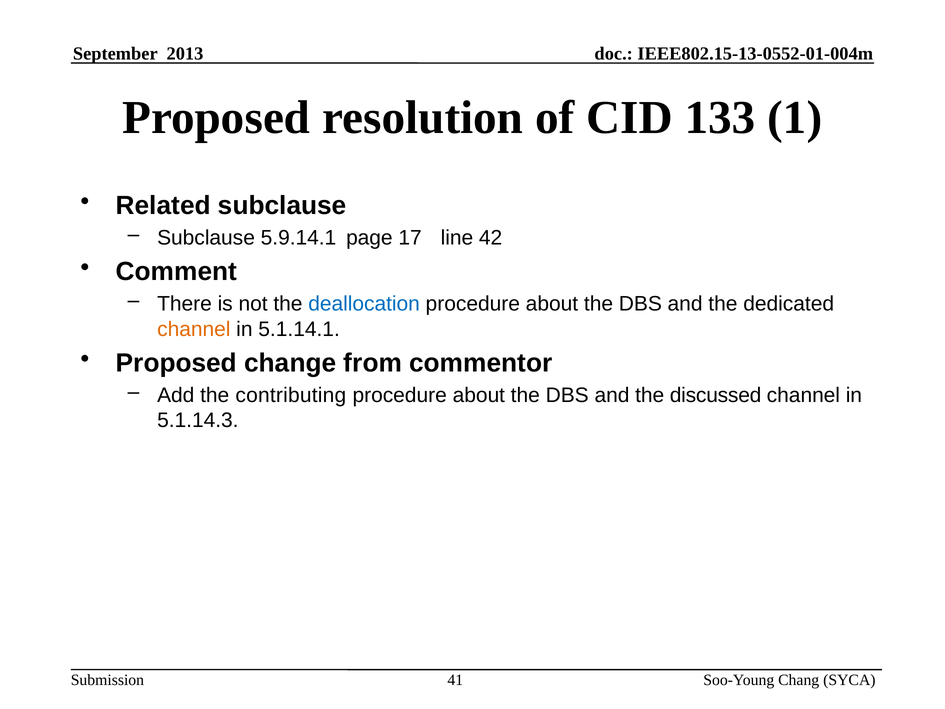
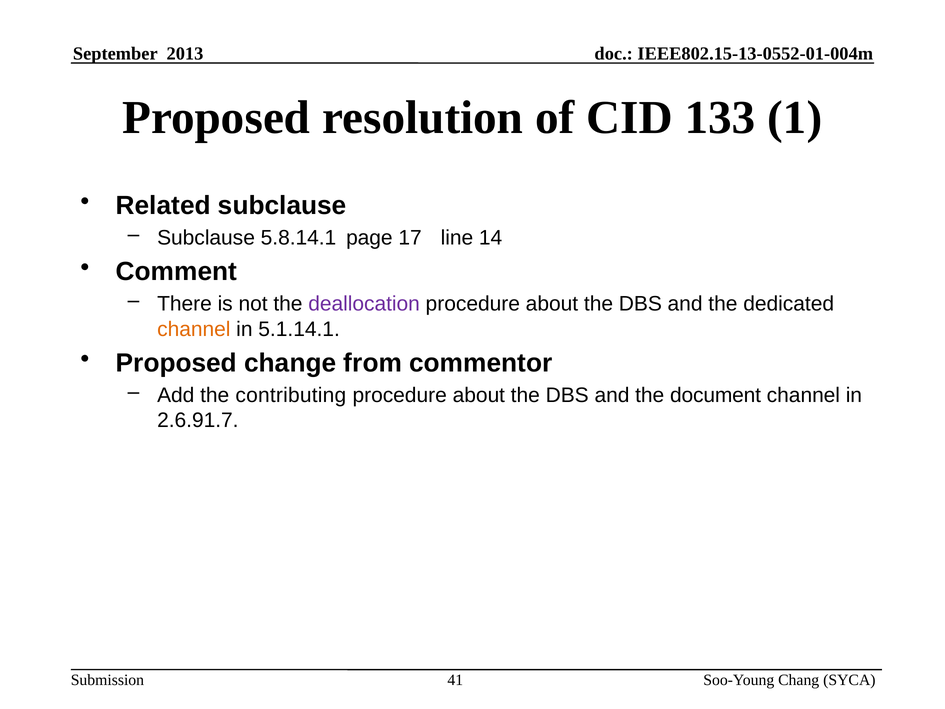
5.9.14.1: 5.9.14.1 -> 5.8.14.1 (298, 238)
42: 42 -> 14 (491, 238)
deallocation colour: blue -> purple (364, 304)
discussed: discussed -> document (716, 395)
5.1.14.3: 5.1.14.3 -> 2.6.91.7 (198, 420)
